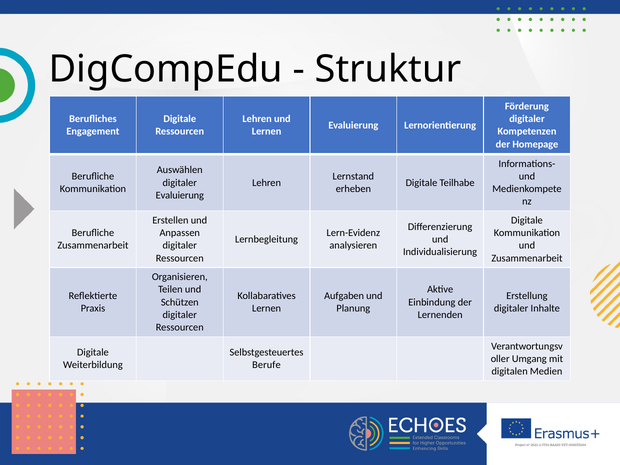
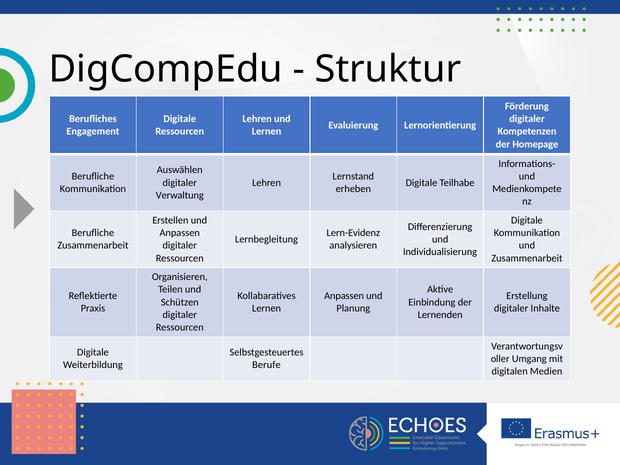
Evaluierung: Evaluierung -> Verwaltung (180, 195)
Aufgaben: Aufgaben -> Anpassen (344, 296)
